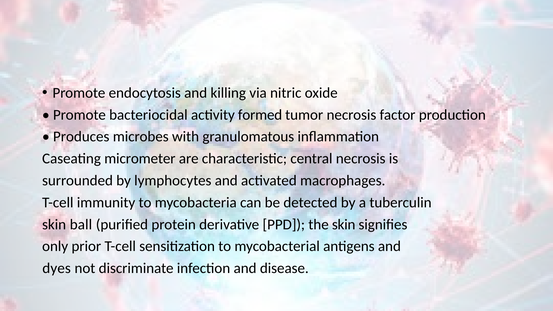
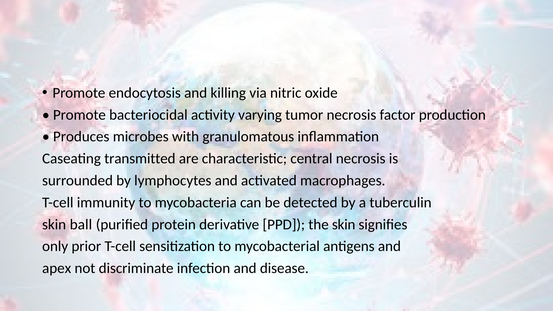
formed: formed -> varying (260, 115)
micrometer: micrometer -> transmitted (140, 159)
dyes: dyes -> apex (57, 268)
